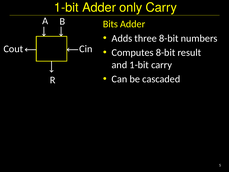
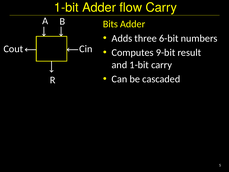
only: only -> flow (131, 8)
three 8-bit: 8-bit -> 6-bit (169, 38)
Computes 8-bit: 8-bit -> 9-bit (166, 53)
